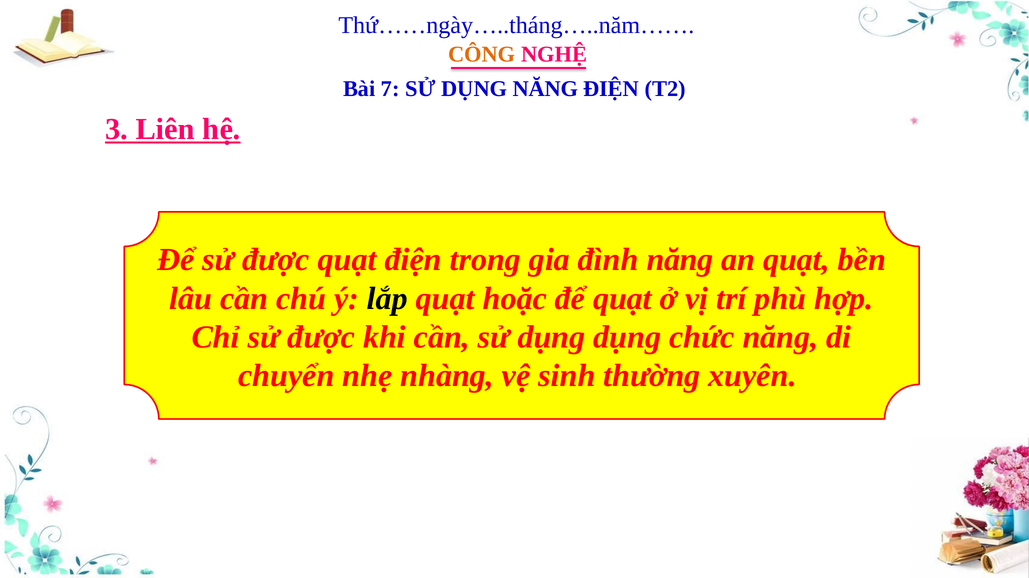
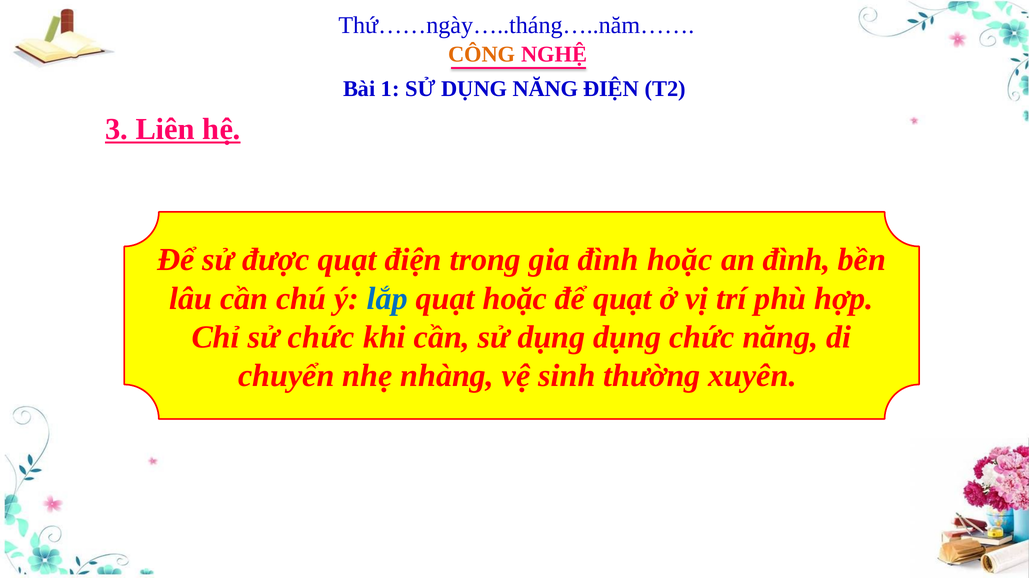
7: 7 -> 1 (390, 89)
đình năng: năng -> hoặc (680, 260)
an quạt: quạt -> đình (797, 260)
lắp colour: black -> blue (387, 298)
Chỉ sử được: được -> chức (321, 337)
